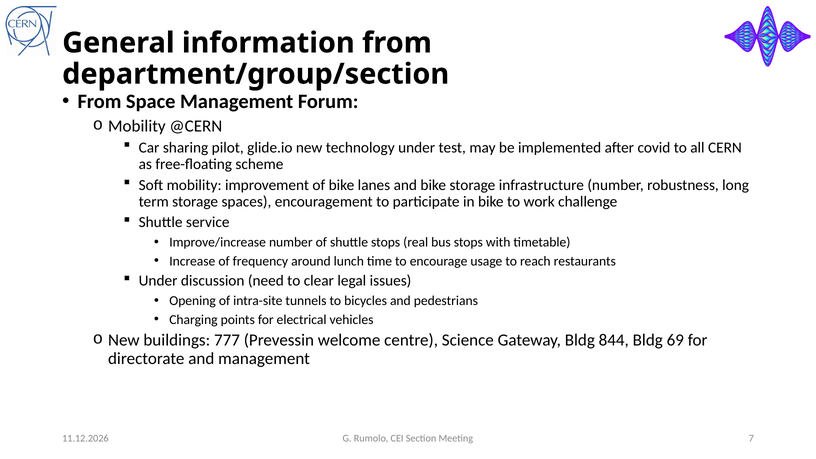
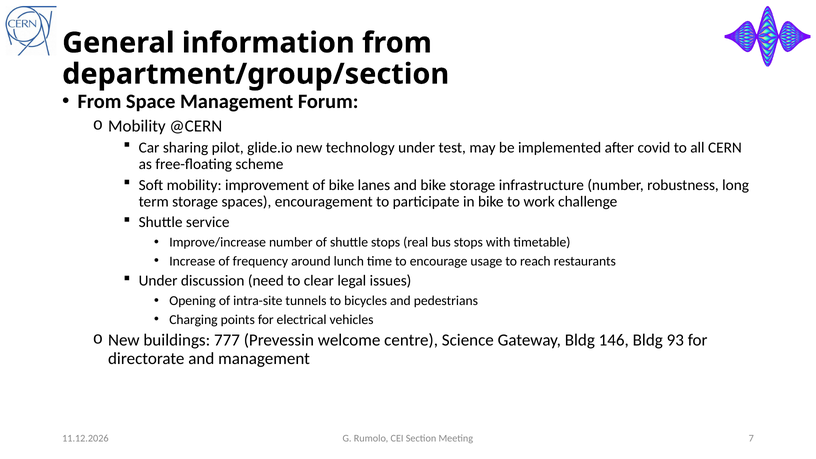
844: 844 -> 146 (614, 340)
69: 69 -> 93 (675, 340)
